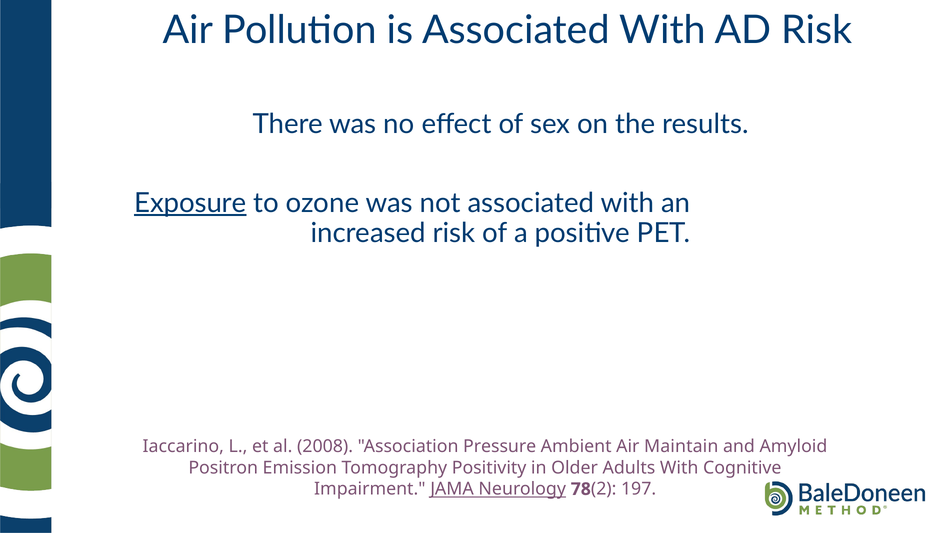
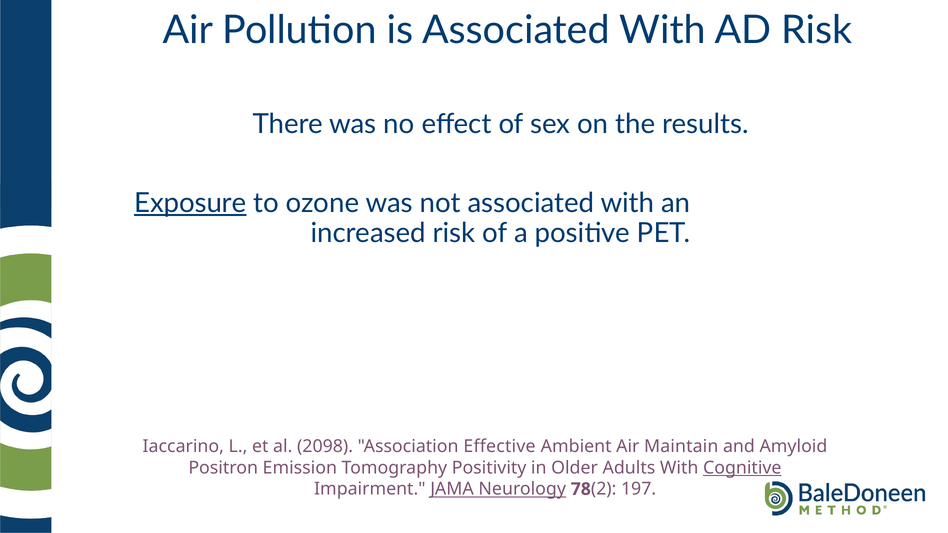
2008: 2008 -> 2098 (325, 447)
Pressure: Pressure -> Effective (500, 447)
Cognitive underline: none -> present (742, 468)
